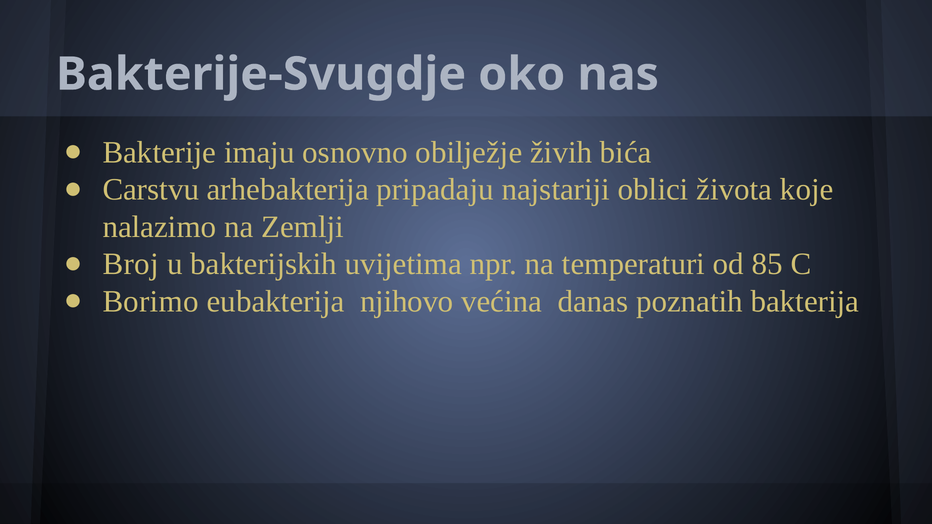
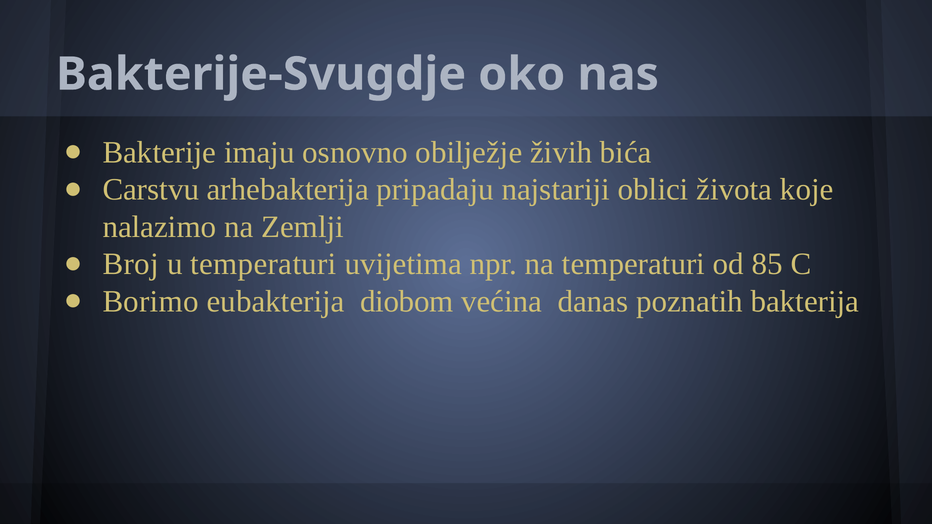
u bakterijskih: bakterijskih -> temperaturi (264, 264)
njihovo: njihovo -> diobom (407, 302)
